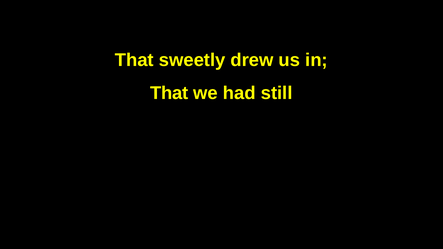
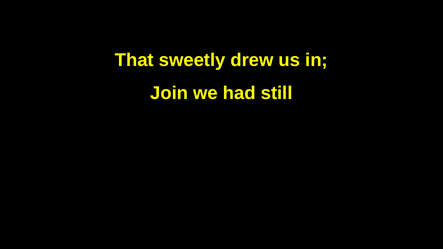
That: That -> Join (169, 93)
